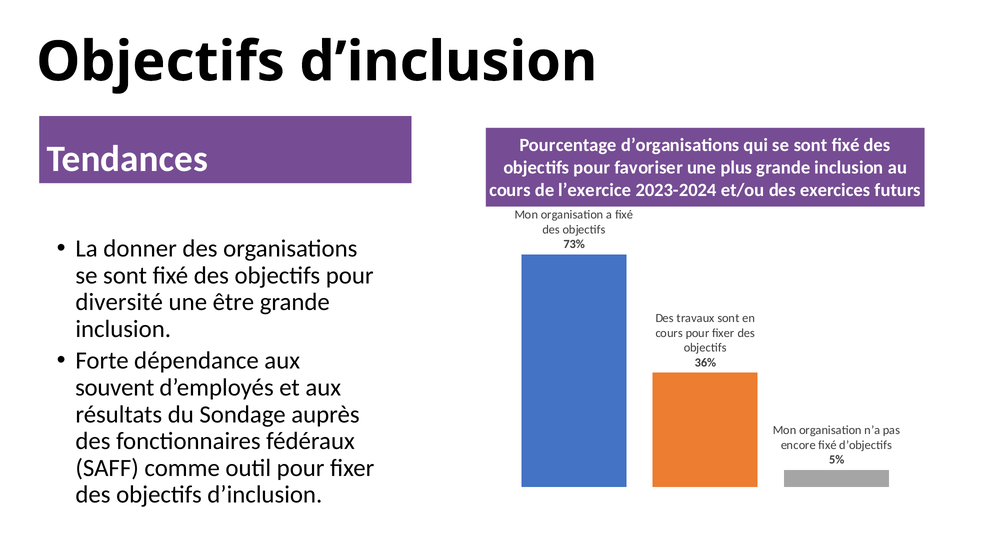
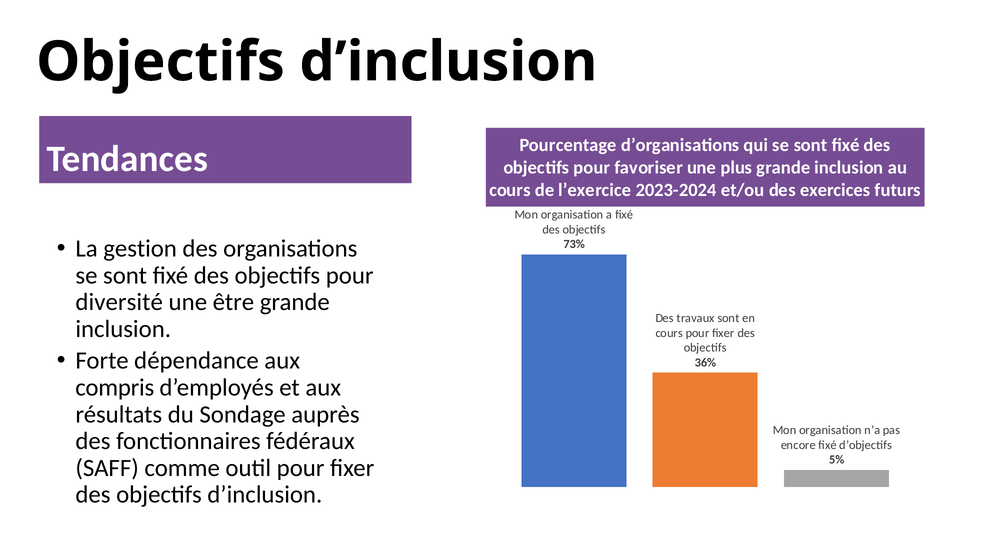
donner: donner -> gestion (140, 249)
souvent: souvent -> compris (115, 388)
